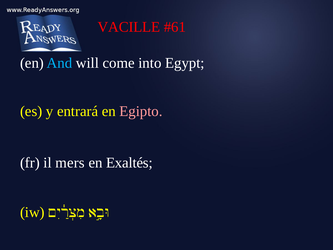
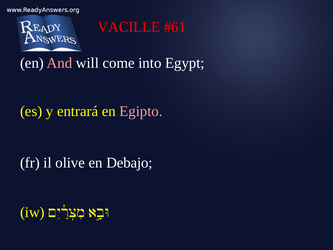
And colour: light blue -> pink (59, 63)
mers: mers -> olive (70, 162)
Exaltés: Exaltés -> Debajo (129, 162)
